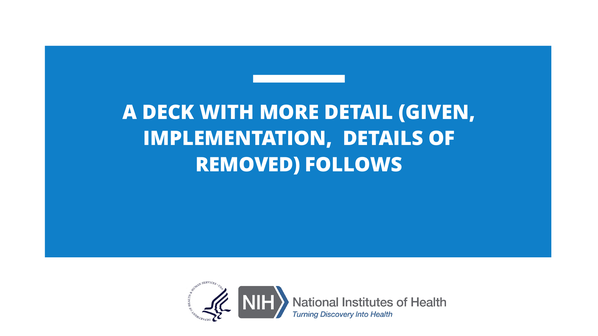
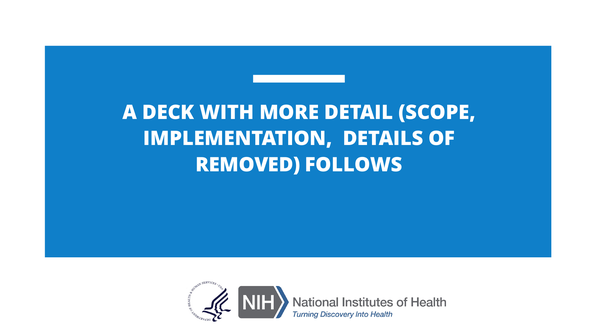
GIVEN: GIVEN -> SCOPE (437, 113)
